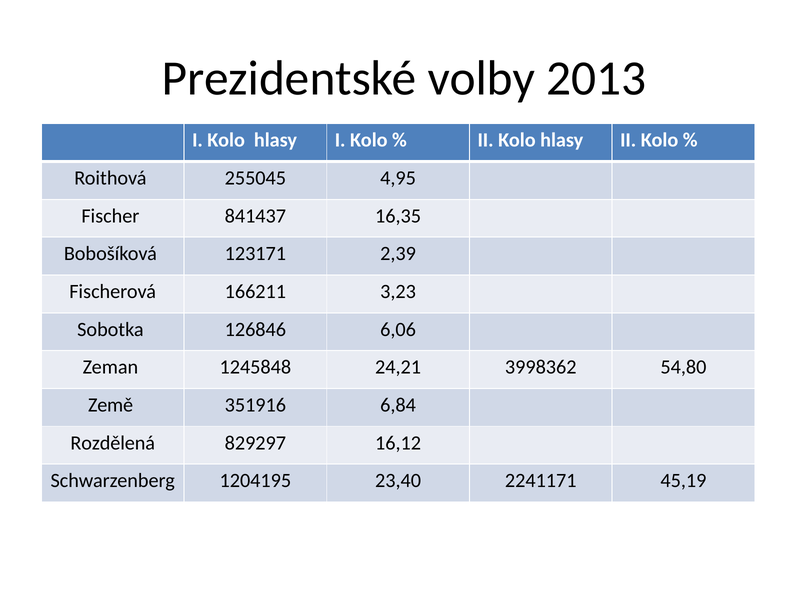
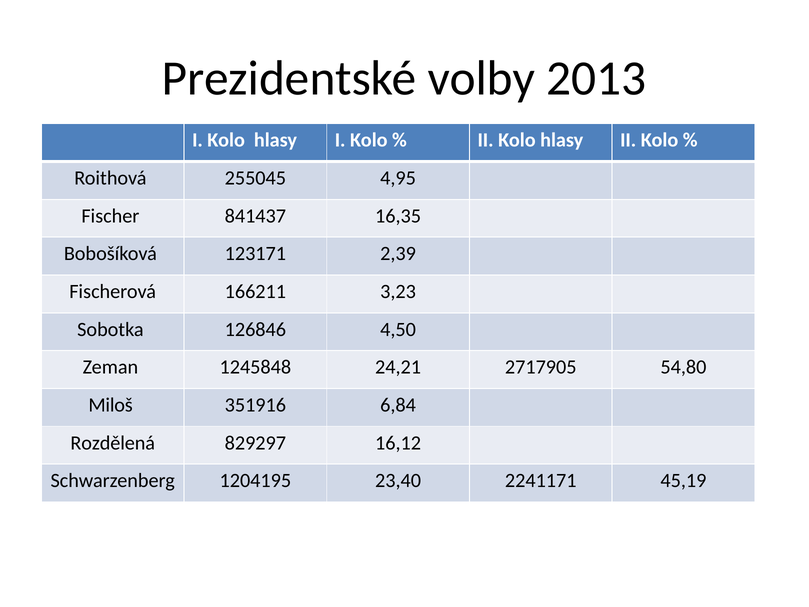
6,06: 6,06 -> 4,50 (398, 329)
3998362: 3998362 -> 2717905 (541, 367)
Země: Země -> Miloš (111, 405)
